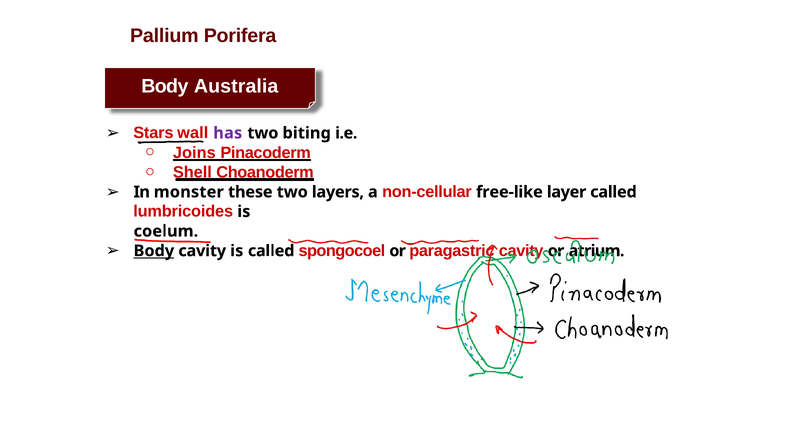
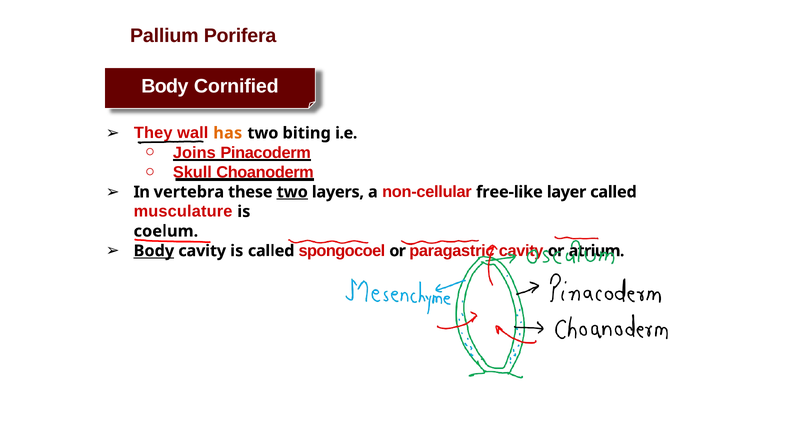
Australia: Australia -> Cornified (236, 86)
Stars: Stars -> They (153, 133)
has colour: purple -> orange (228, 133)
Shell: Shell -> Skull (192, 172)
monster: monster -> vertebra (189, 192)
two underline: none -> present (292, 192)
lumbricoides: lumbricoides -> musculature (183, 212)
